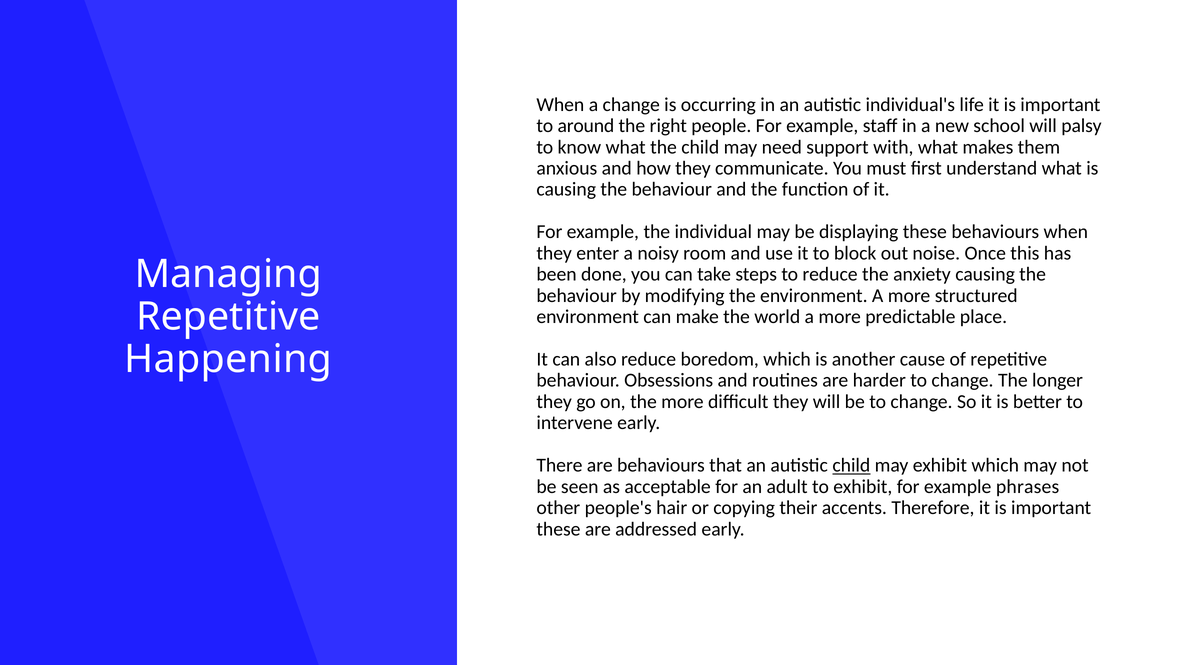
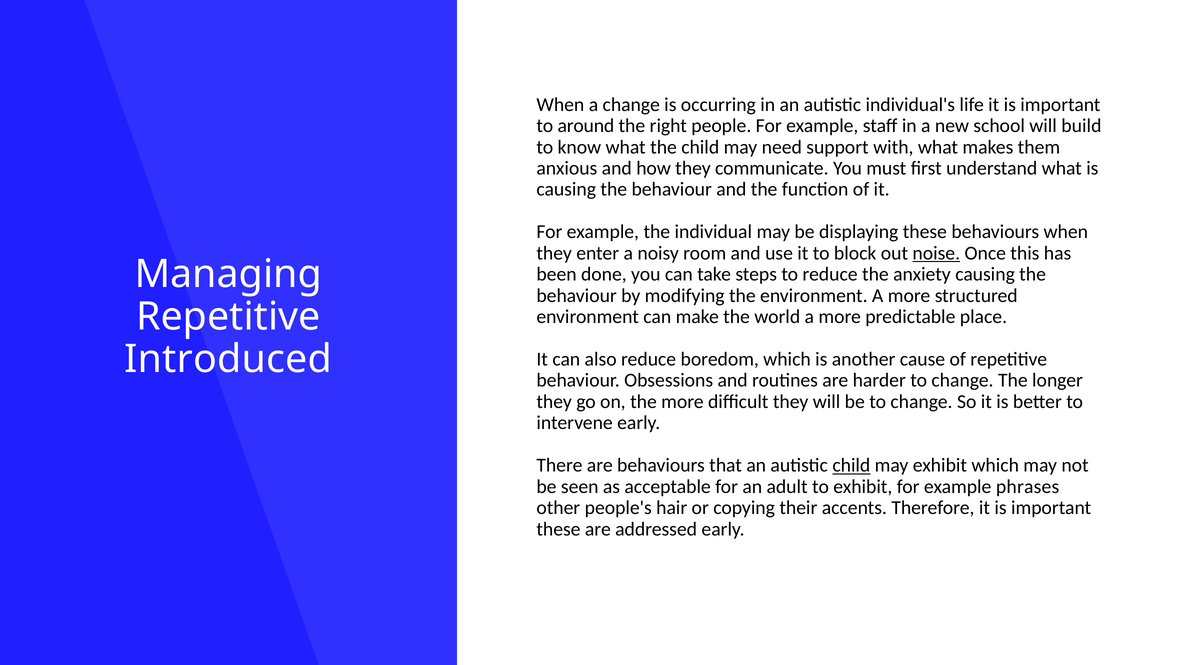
palsy: palsy -> build (1081, 126)
noise underline: none -> present (936, 253)
Happening: Happening -> Introduced (228, 360)
